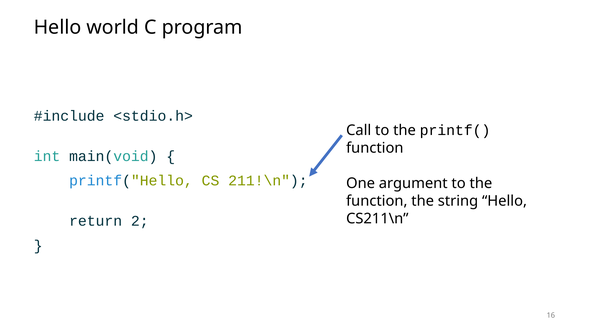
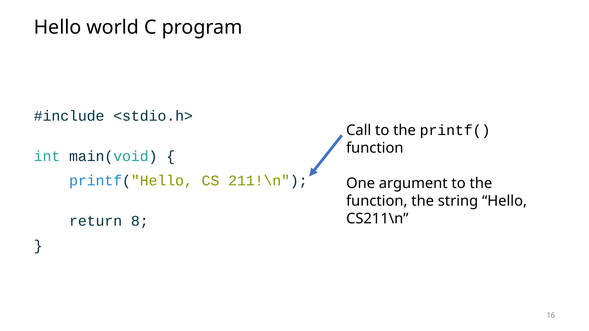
2: 2 -> 8 (140, 221)
